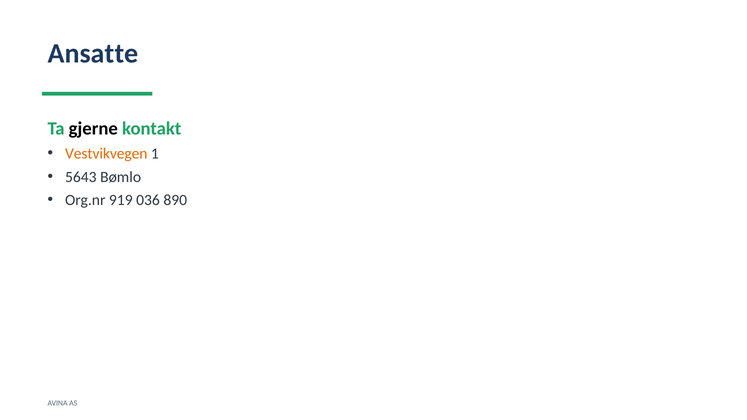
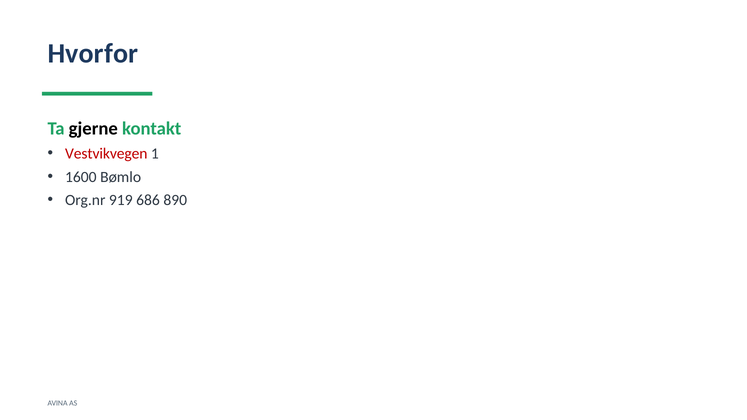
Ansatte: Ansatte -> Hvorfor (93, 53)
Vestvikvegen colour: orange -> red (106, 154)
5643: 5643 -> 1600 (81, 177)
036: 036 -> 686 (148, 200)
